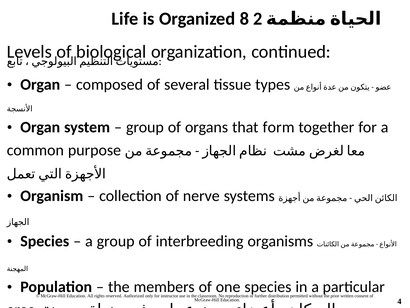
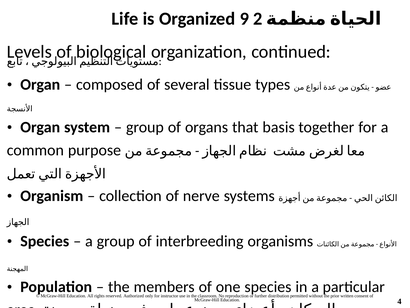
8: 8 -> 9 (244, 19)
form: form -> basis (279, 127)
